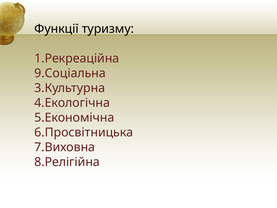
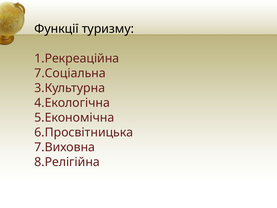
9.Соціальна: 9.Соціальна -> 7.Соціальна (70, 73)
